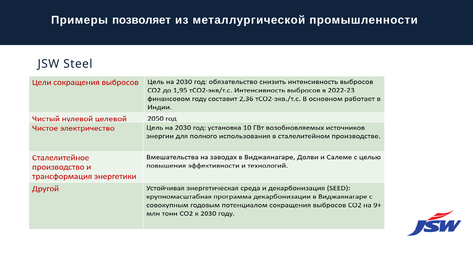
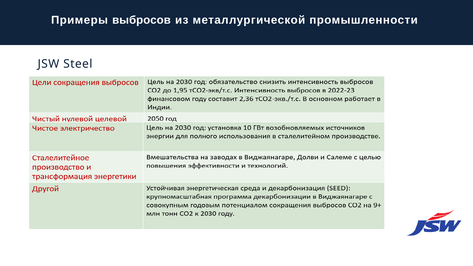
позволяет: позволяет -> выбросов (141, 20)
